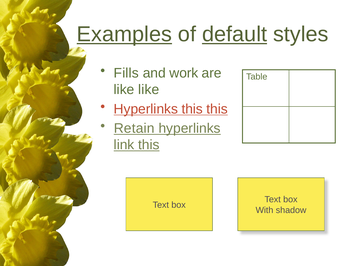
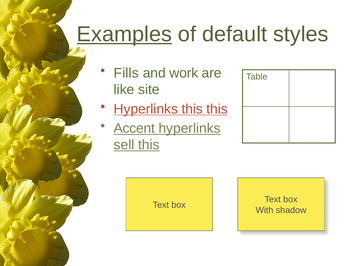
default underline: present -> none (235, 34)
like like: like -> site (149, 90)
Retain: Retain -> Accent (134, 128)
link: link -> sell (124, 145)
